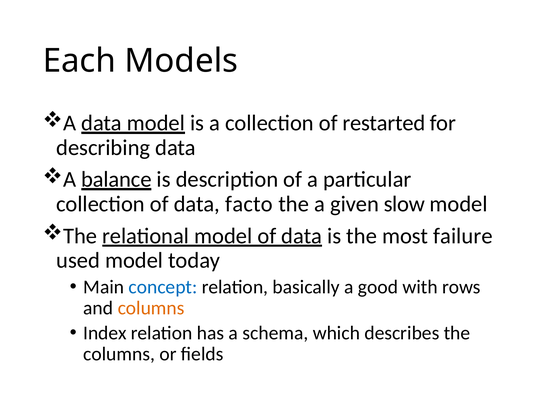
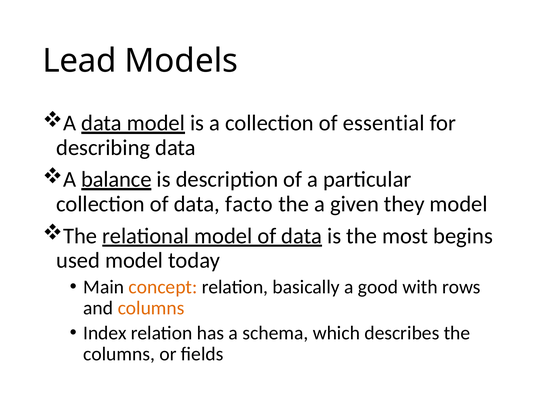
Each: Each -> Lead (79, 61)
restarted: restarted -> essential (384, 123)
slow: slow -> they (404, 204)
failure: failure -> begins (463, 236)
concept colour: blue -> orange (163, 287)
